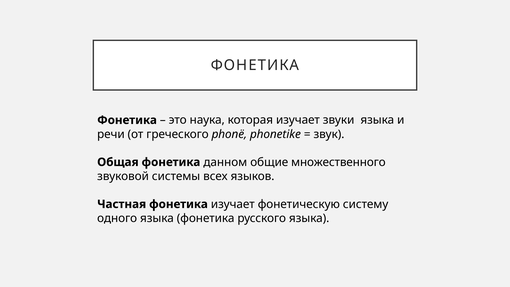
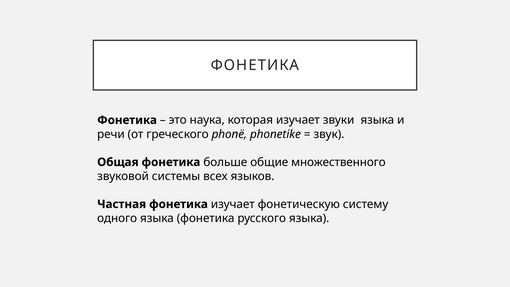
данном: данном -> больше (225, 162)
